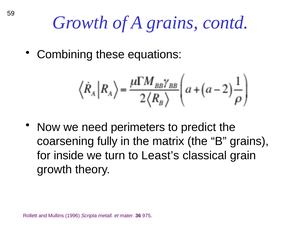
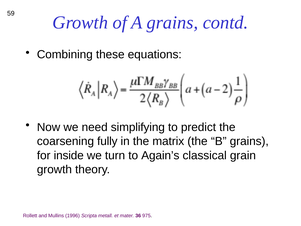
perimeters: perimeters -> simplifying (138, 127)
Least’s: Least’s -> Again’s (160, 155)
